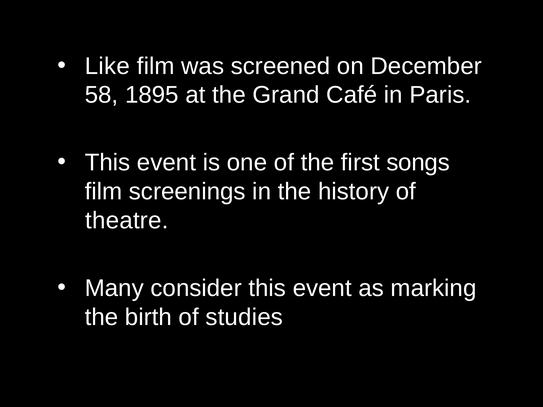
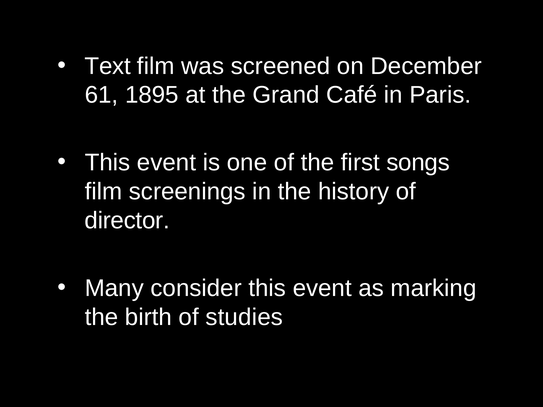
Like: Like -> Text (108, 66)
58: 58 -> 61 (101, 95)
theatre: theatre -> director (127, 221)
